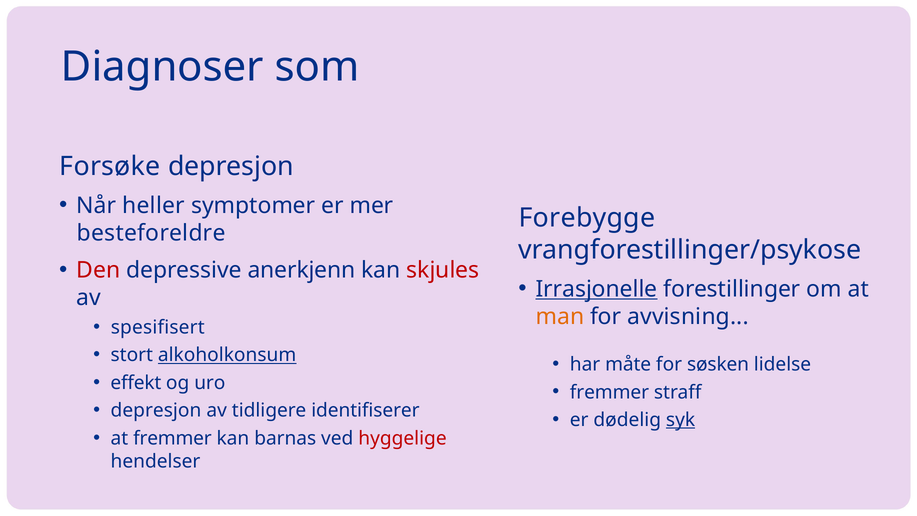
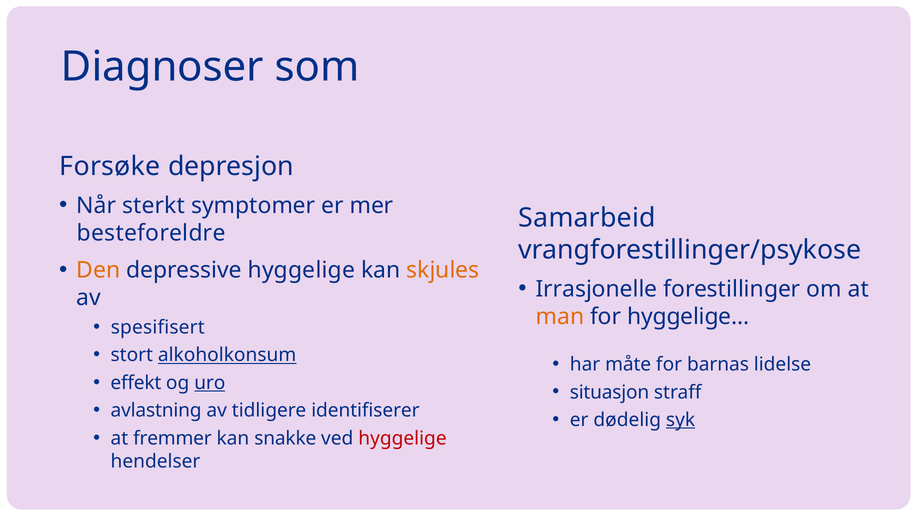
heller: heller -> sterkt (154, 206)
Forebygge: Forebygge -> Samarbeid (587, 218)
Den colour: red -> orange (98, 270)
depressive anerkjenn: anerkjenn -> hyggelige (301, 270)
skjules colour: red -> orange (443, 270)
Irrasjonelle underline: present -> none (597, 289)
for avvisning: avvisning -> hyggelige (688, 316)
søsken: søsken -> barnas (718, 364)
uro underline: none -> present (210, 383)
fremmer: fremmer -> situasjon (610, 392)
depresjon: depresjon -> avlastning (156, 410)
barnas: barnas -> snakke (285, 438)
